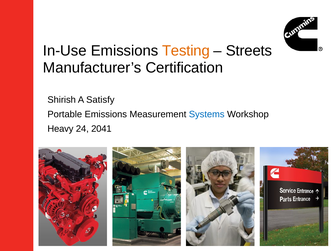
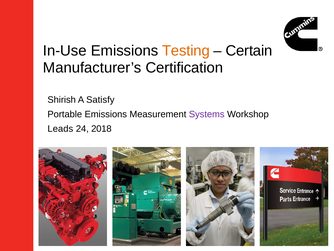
Streets: Streets -> Certain (249, 51)
Systems colour: blue -> purple (207, 114)
Heavy: Heavy -> Leads (60, 128)
2041: 2041 -> 2018 (101, 128)
